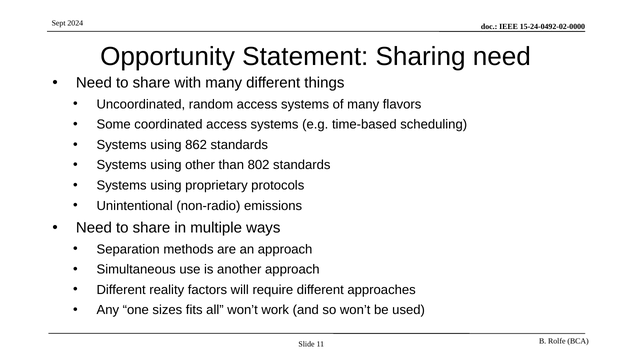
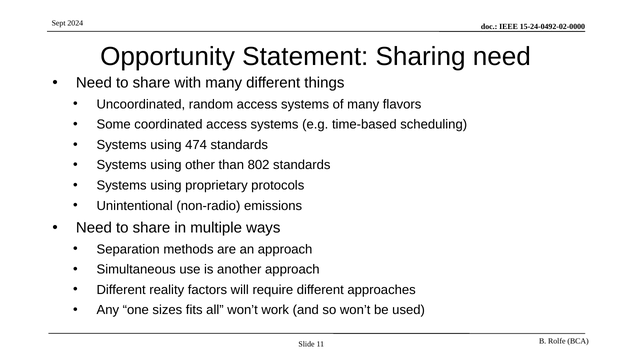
862: 862 -> 474 (196, 145)
